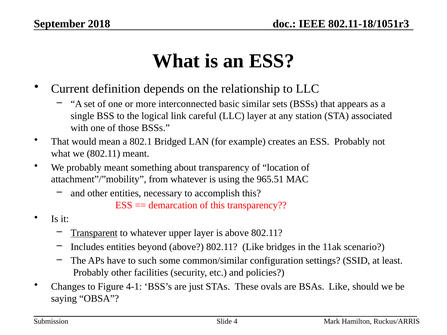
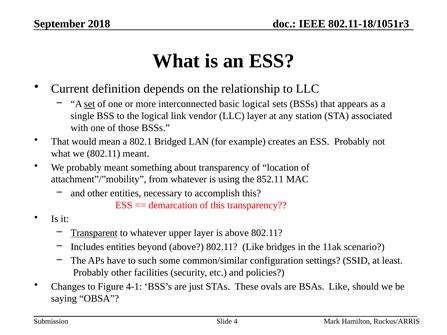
set underline: none -> present (90, 104)
basic similar: similar -> logical (256, 104)
careful: careful -> vendor (203, 116)
965.51: 965.51 -> 852.11 (270, 179)
